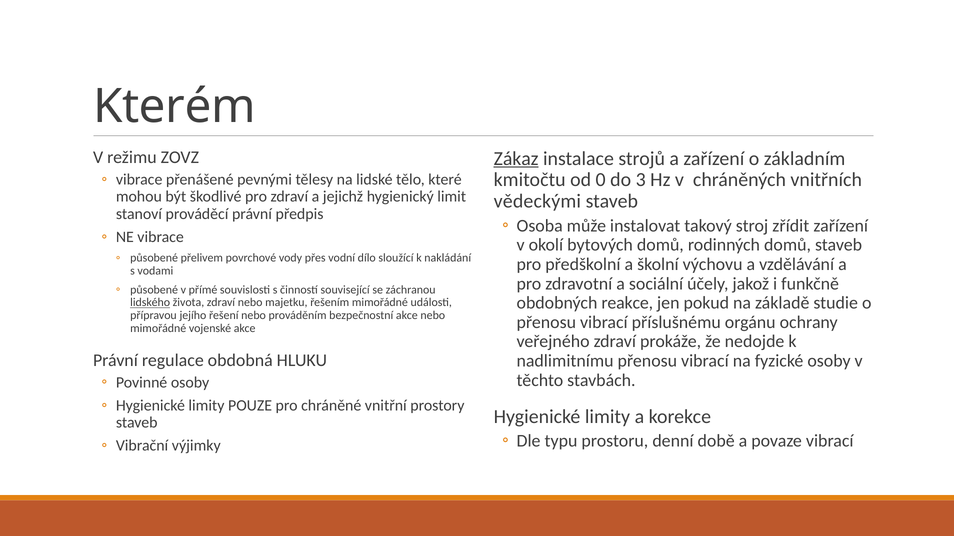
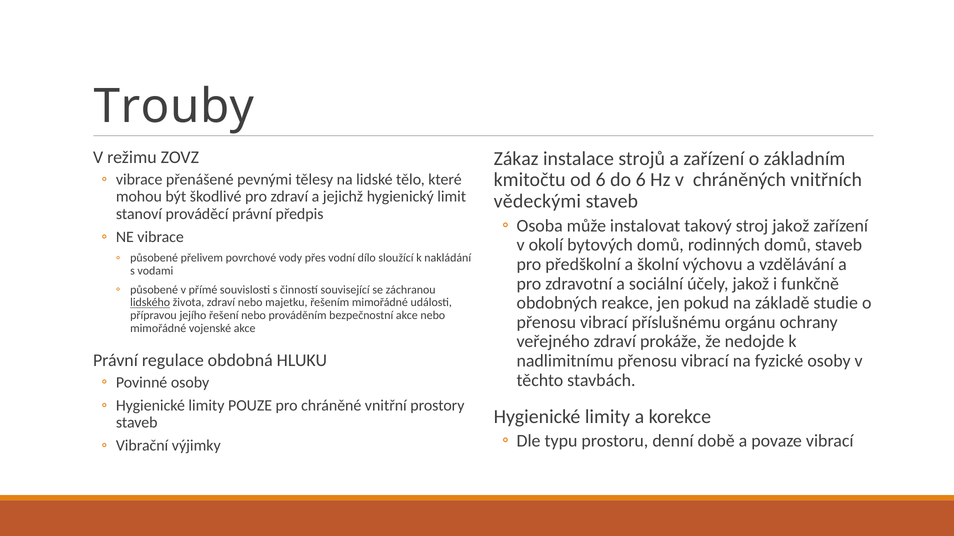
Kterém: Kterém -> Trouby (174, 107)
Zákaz underline: present -> none (516, 159)
od 0: 0 -> 6 (601, 180)
do 3: 3 -> 6 (641, 180)
stroj zřídit: zřídit -> jakož (791, 226)
